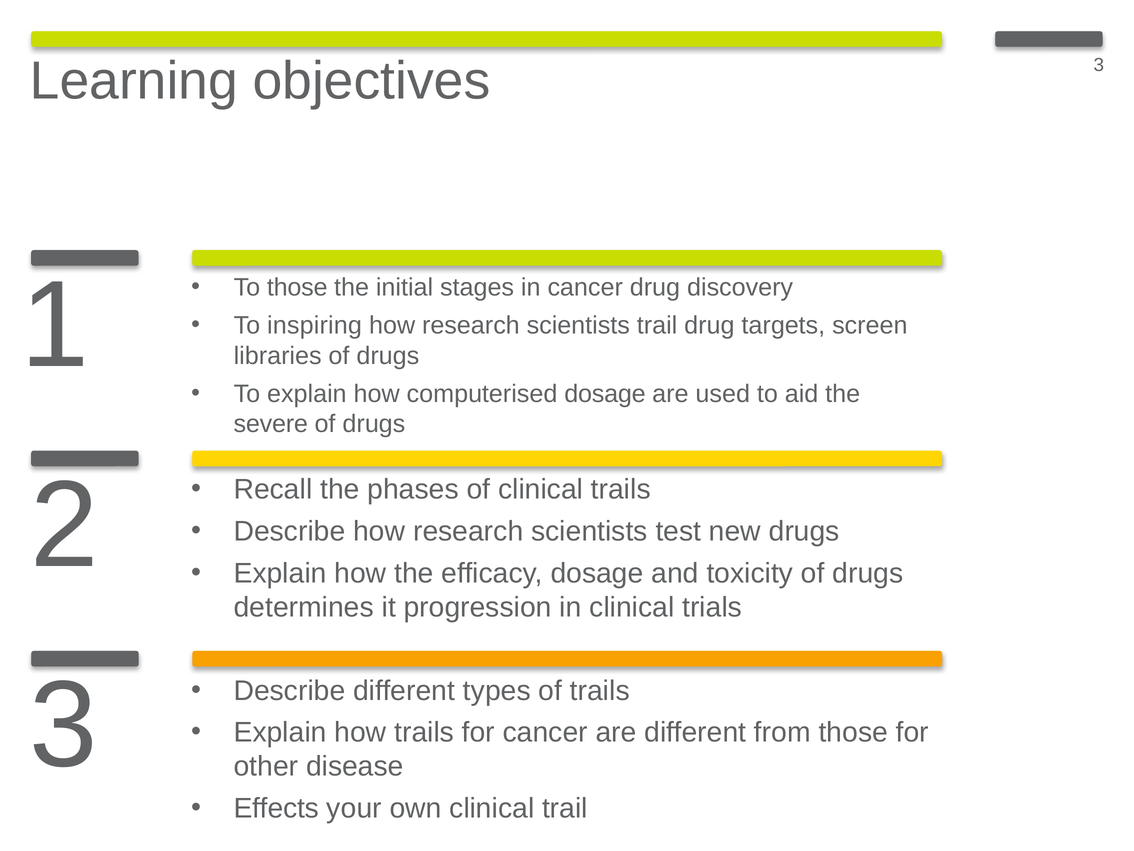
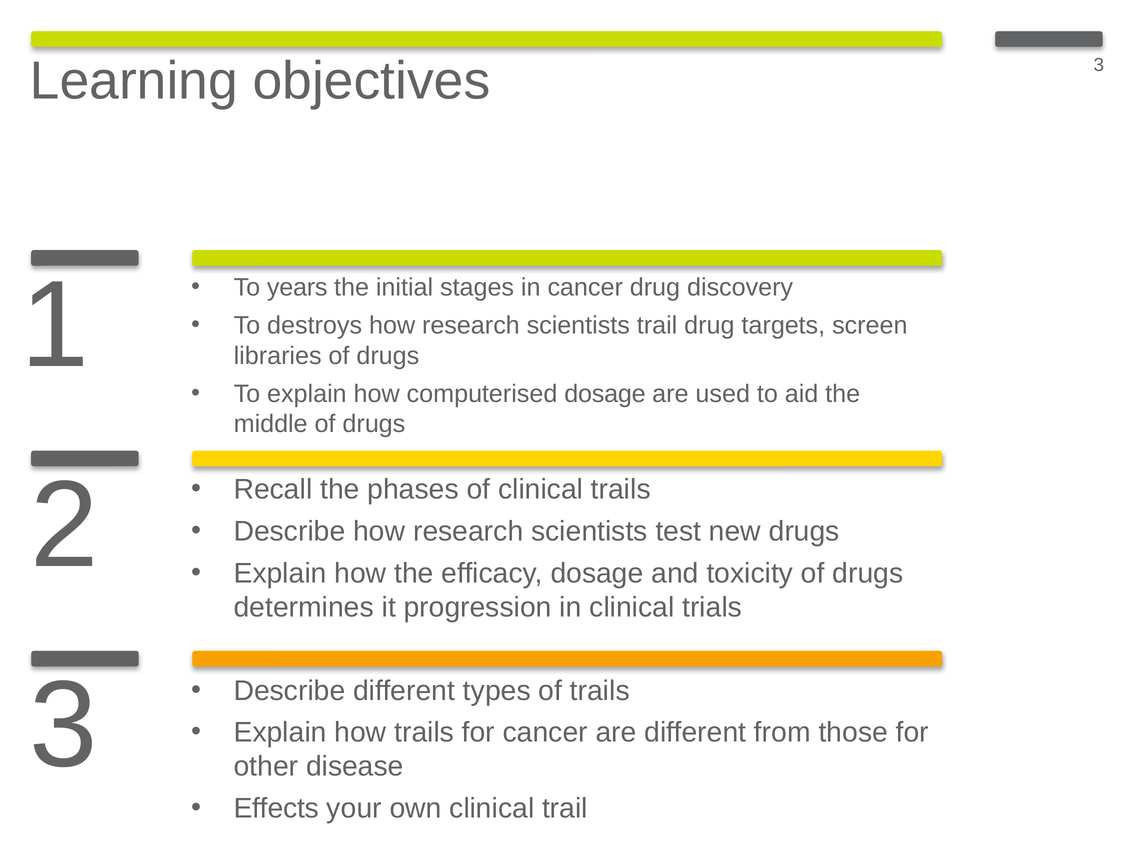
To those: those -> years (297, 287)
inspiring: inspiring -> destroys (315, 325)
severe: severe -> middle (271, 424)
